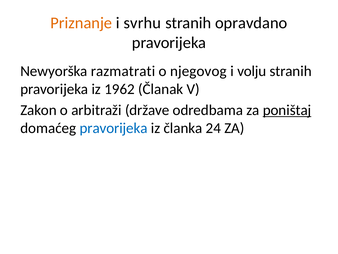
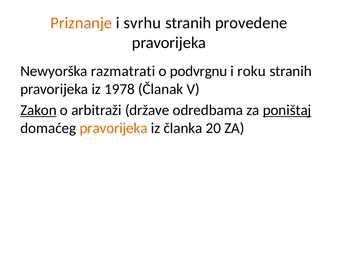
opravdano: opravdano -> provedene (251, 23)
njegovog: njegovog -> podvrgnu (199, 71)
volju: volju -> roku (252, 71)
1962: 1962 -> 1978 (120, 89)
Zakon underline: none -> present (38, 110)
pravorijeka colour: blue -> orange (114, 128)
24: 24 -> 20 (213, 128)
